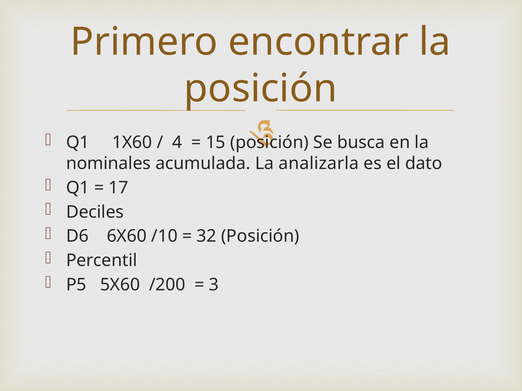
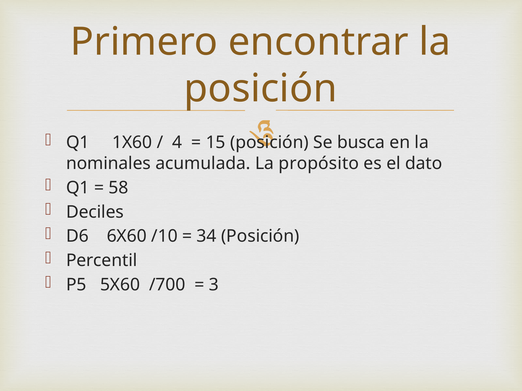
analizarla: analizarla -> propósito (319, 163)
17: 17 -> 58 (118, 188)
32: 32 -> 34 (207, 237)
/200: /200 -> /700 (167, 285)
